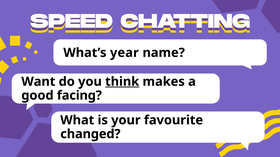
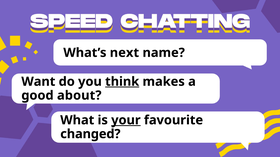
year: year -> next (124, 53)
facing: facing -> about (79, 96)
your underline: none -> present (126, 120)
